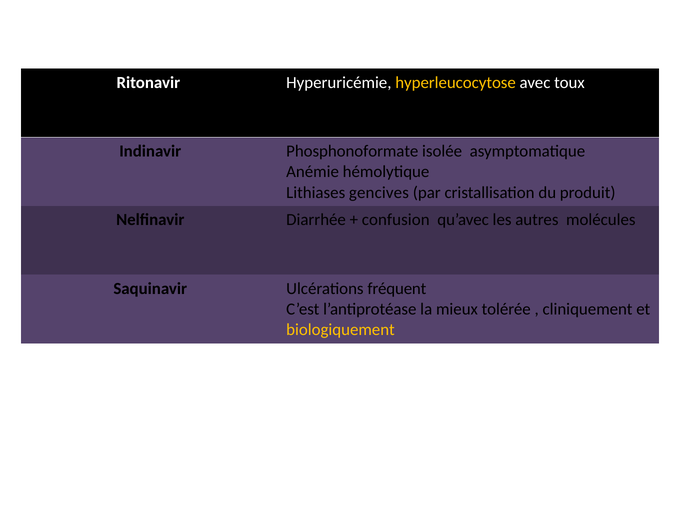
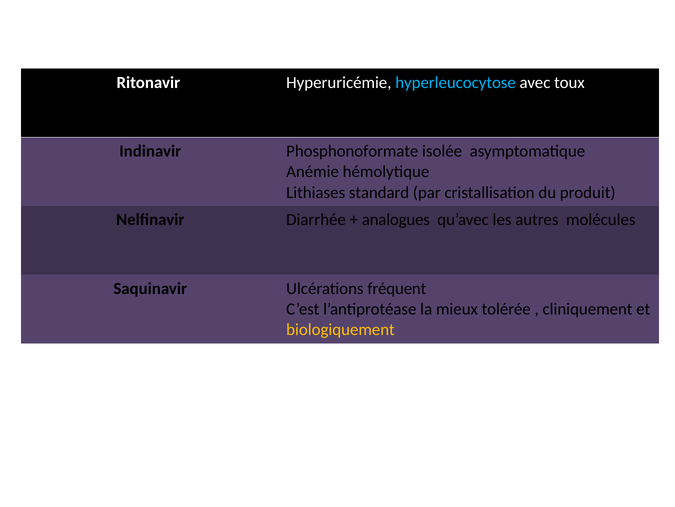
hyperleucocytose colour: yellow -> light blue (456, 82)
gencives: gencives -> standard (379, 192)
confusion: confusion -> analogues (396, 220)
